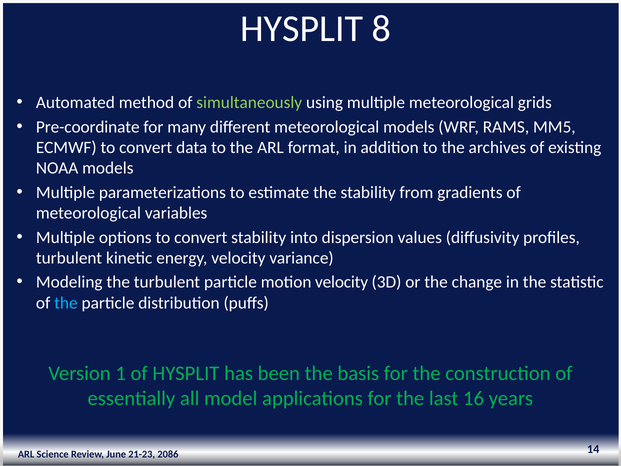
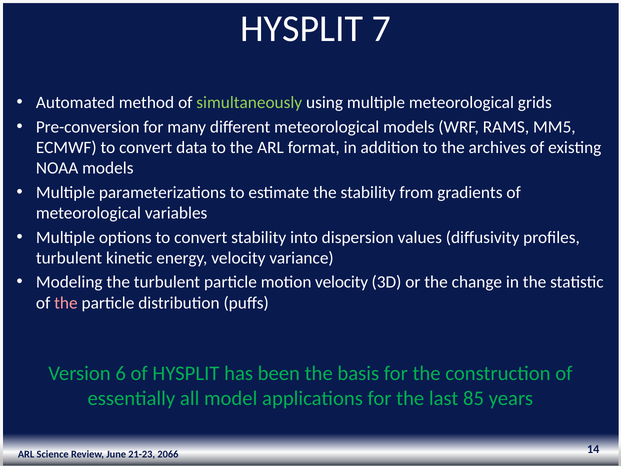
8: 8 -> 7 (381, 29)
Pre-coordinate: Pre-coordinate -> Pre-conversion (88, 127)
the colour: light blue -> pink (66, 303)
1: 1 -> 6 (121, 373)
16: 16 -> 85 (474, 398)
2086: 2086 -> 2066 (168, 454)
